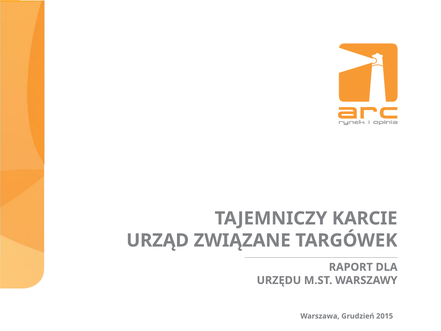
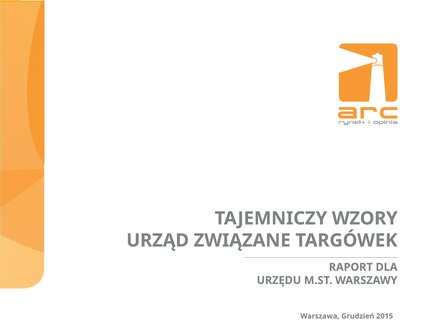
KARCIE: KARCIE -> WZORY (365, 218)
